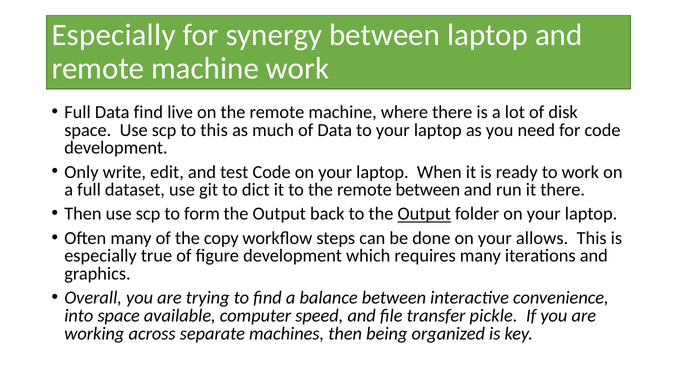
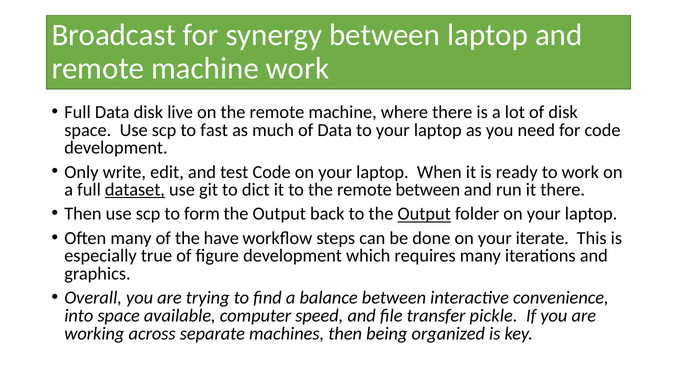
Especially: Especially -> Broadcast (114, 35)
Data find: find -> disk (148, 112)
to this: this -> fast (214, 130)
dataset underline: none -> present (135, 190)
copy: copy -> have (221, 238)
allows: allows -> iterate (542, 238)
